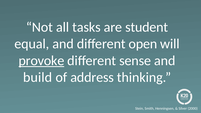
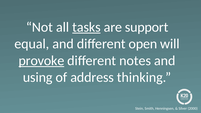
tasks underline: none -> present (86, 27)
student: student -> support (147, 27)
sense: sense -> notes (135, 61)
build: build -> using (38, 77)
